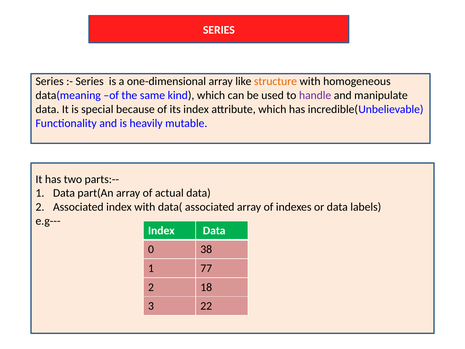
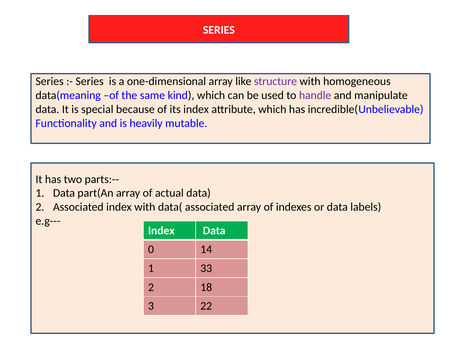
structure colour: orange -> purple (275, 81)
38: 38 -> 14 (206, 249)
77: 77 -> 33 (206, 268)
